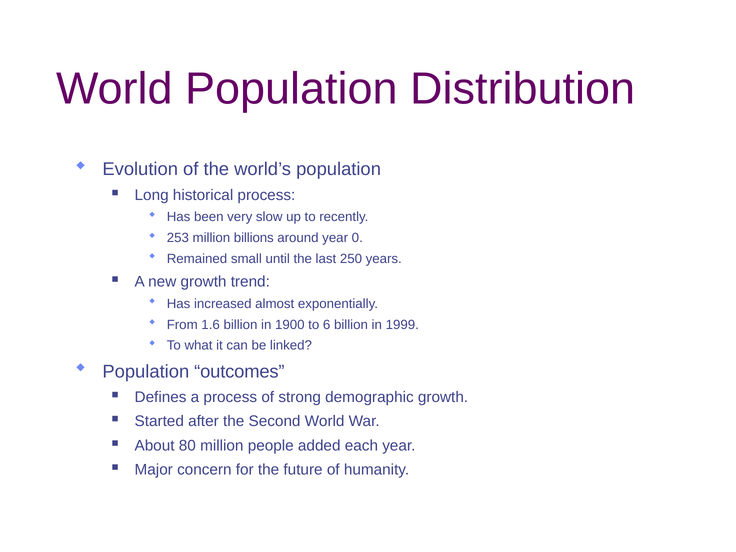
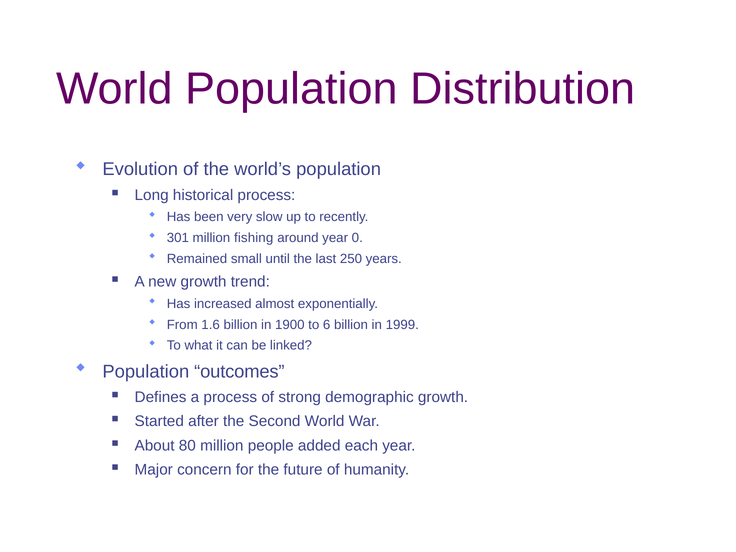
253: 253 -> 301 (178, 238)
billions: billions -> fishing (254, 238)
